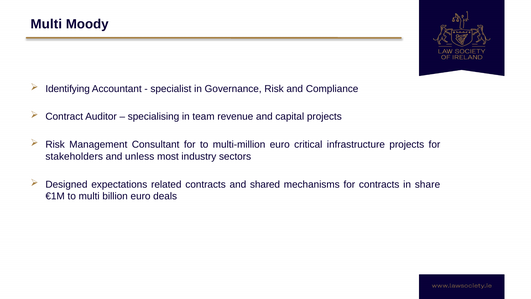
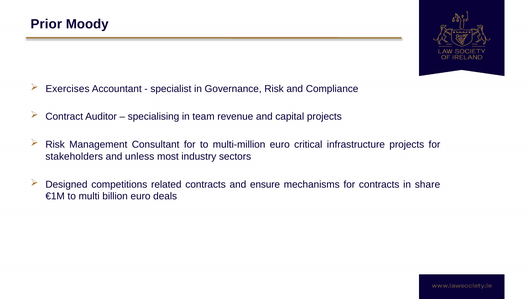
Multi: Multi -> Prior (46, 24)
Identifying: Identifying -> Exercises (68, 89)
expectations: expectations -> competitions (119, 184)
shared: shared -> ensure (265, 184)
